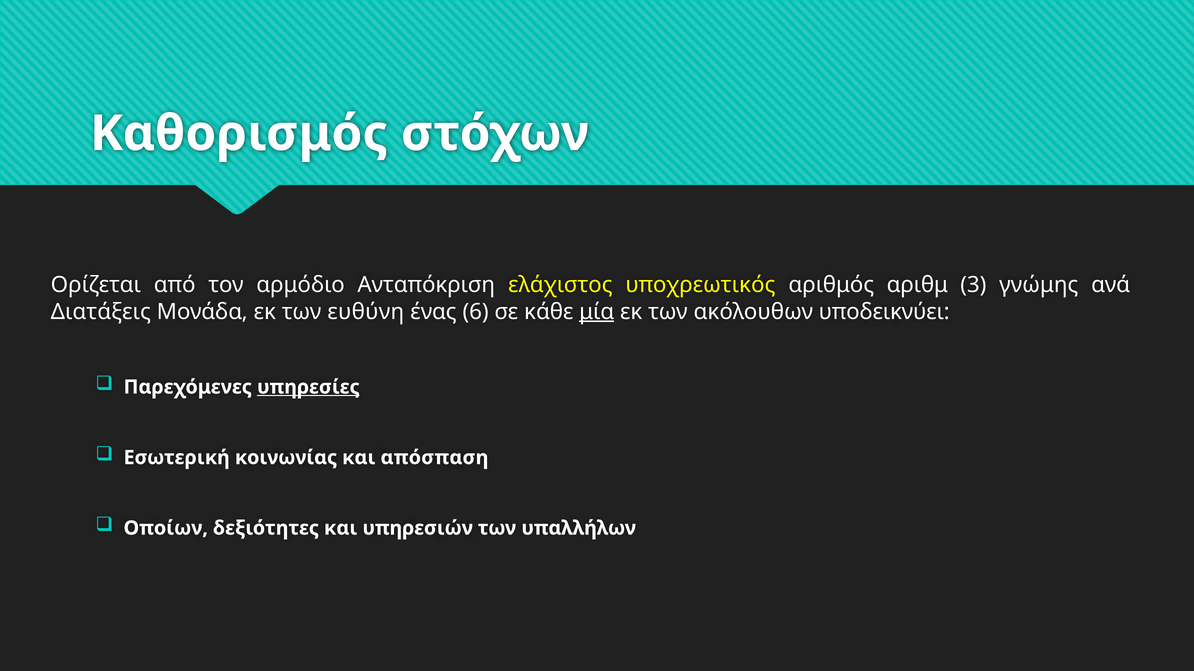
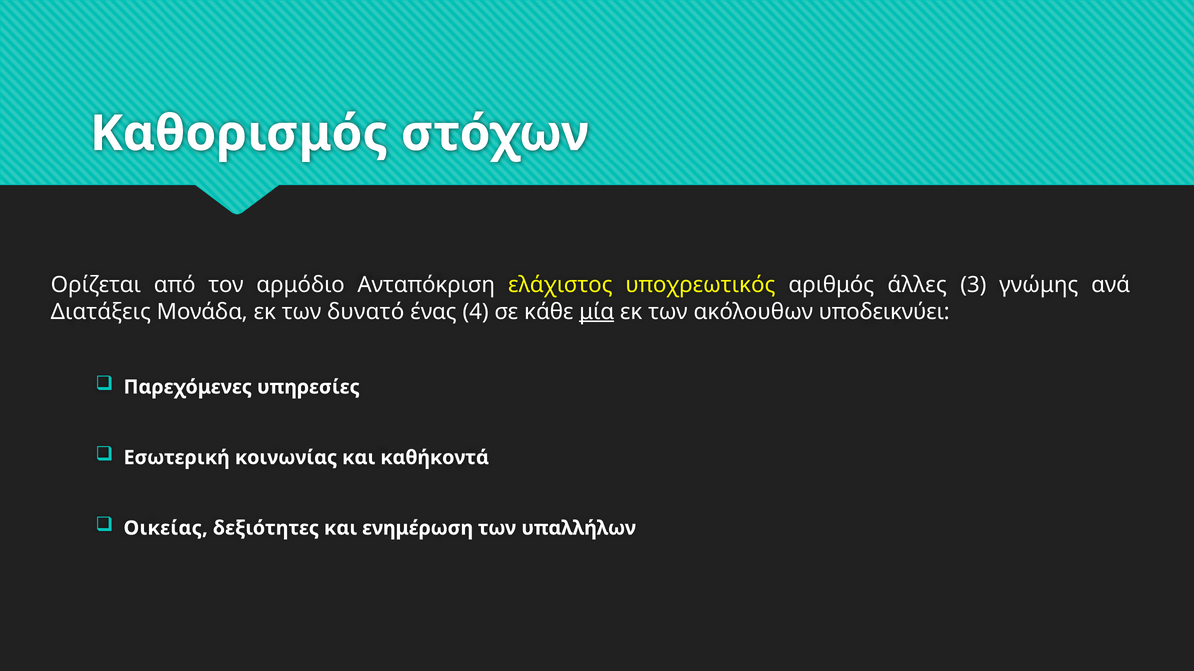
αριθμ: αριθμ -> άλλες (917, 285)
ευθύνη: ευθύνη -> δυνατό (366, 312)
6: 6 -> 4 (476, 312)
υπηρεσίες underline: present -> none (308, 387)
απόσπαση: απόσπαση -> καθήκοντά (435, 458)
Οποίων: Οποίων -> Οικείας (166, 529)
υπηρεσιών: υπηρεσιών -> ενημέρωση (418, 529)
